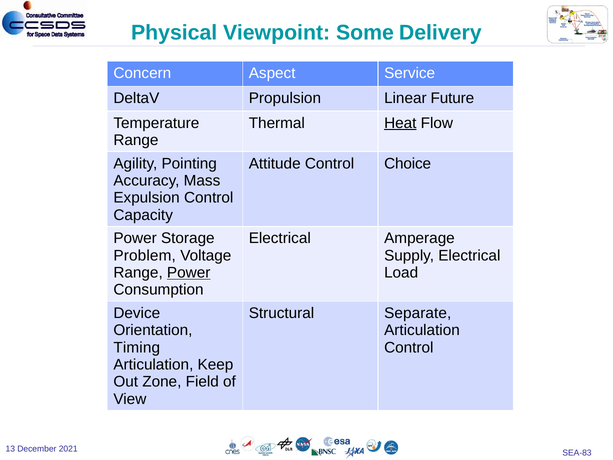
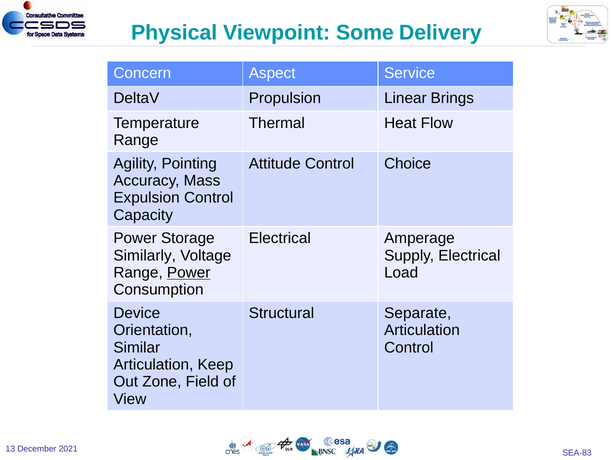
Future: Future -> Brings (452, 98)
Heat underline: present -> none (400, 123)
Problem: Problem -> Similarly (145, 255)
Timing: Timing -> Similar (137, 347)
